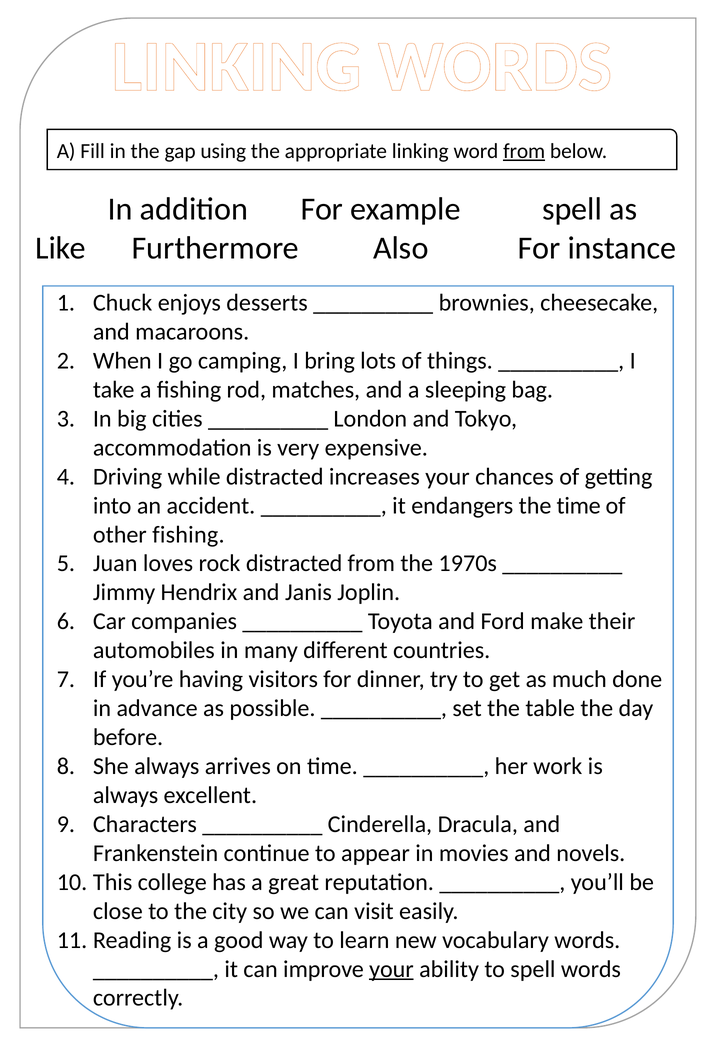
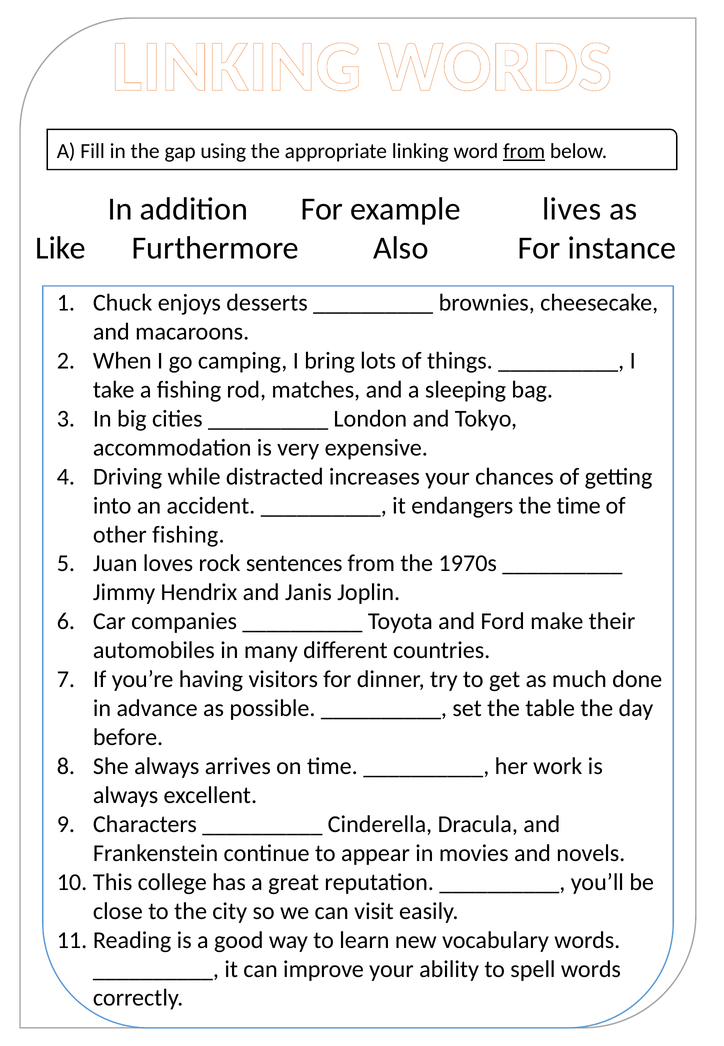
example spell: spell -> lives (572, 209)
rock distracted: distracted -> sentences (294, 563)
your underline: present -> none (391, 969)
